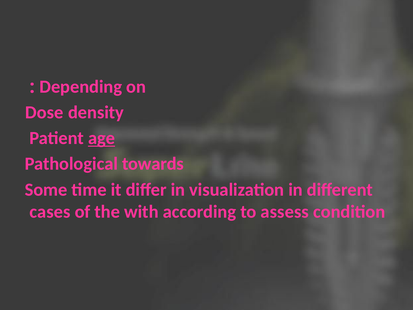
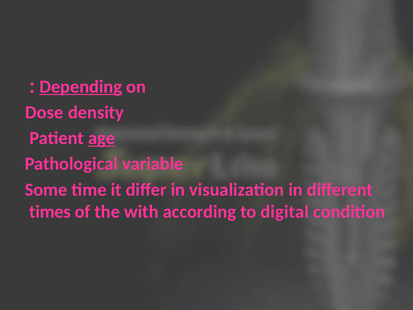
Depending underline: none -> present (81, 87)
towards: towards -> variable (153, 164)
cases: cases -> times (50, 211)
assess: assess -> digital (285, 211)
